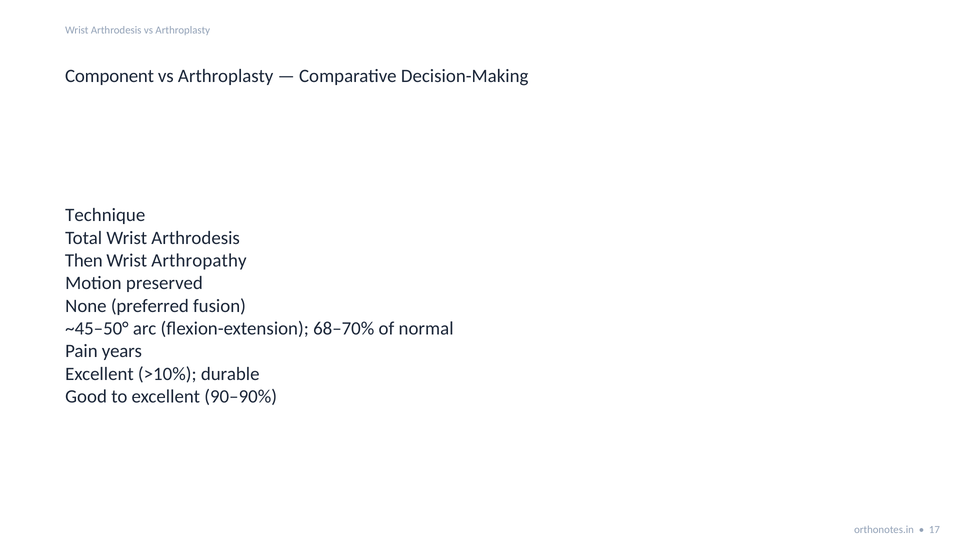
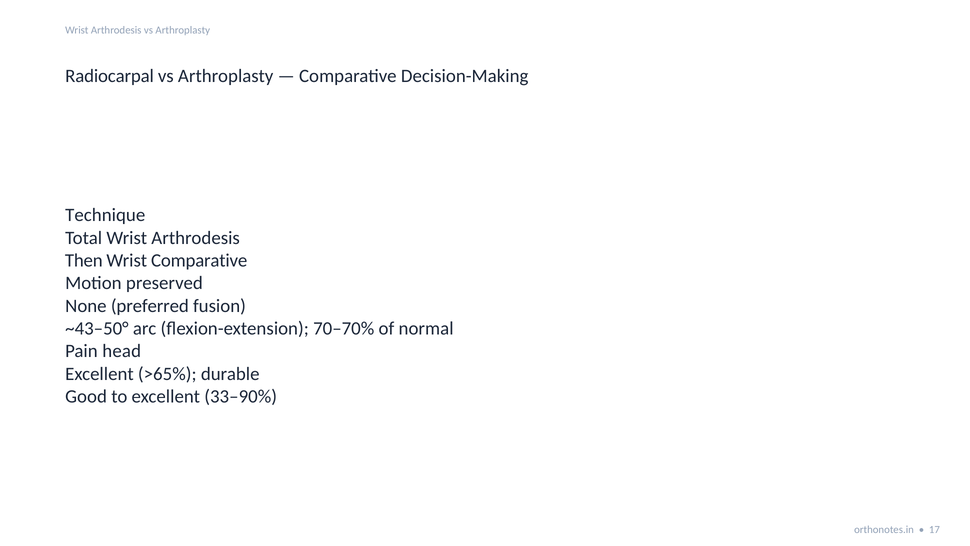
Component: Component -> Radiocarpal (110, 76)
Wrist Arthropathy: Arthropathy -> Comparative (199, 260)
~45–50°: ~45–50° -> ~43–50° (97, 328)
68–70%: 68–70% -> 70–70% (344, 328)
years: years -> head (122, 351)
>10%: >10% -> >65% (167, 374)
90–90%: 90–90% -> 33–90% (241, 396)
